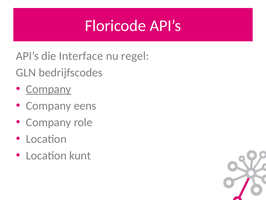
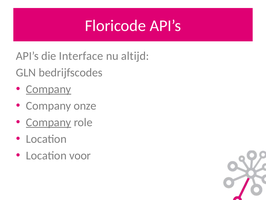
regel: regel -> altijd (135, 56)
eens: eens -> onze (85, 105)
Company underline: none -> present (49, 122)
kunt: kunt -> voor (80, 155)
